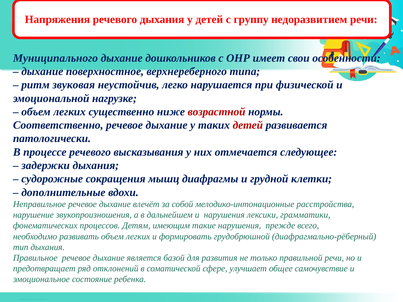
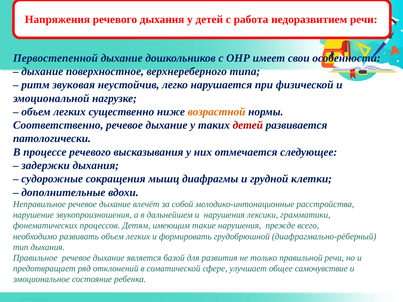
группу: группу -> работа (251, 20)
Муниципального: Муниципального -> Первостепенной (55, 58)
возрастной colour: red -> orange (217, 112)
